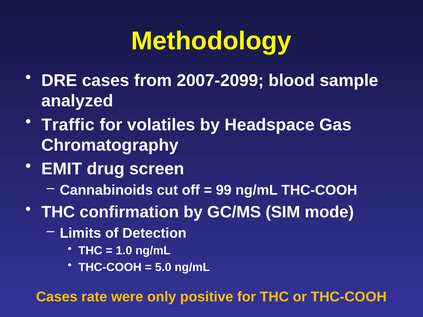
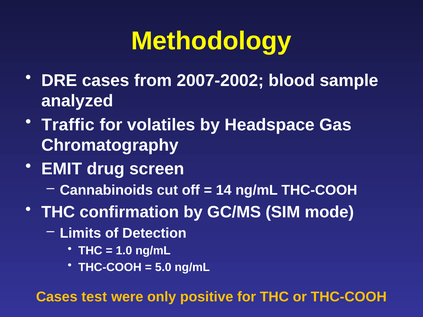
2007-2099: 2007-2099 -> 2007-2002 (220, 81)
99: 99 -> 14 (224, 190)
rate: rate -> test (94, 297)
